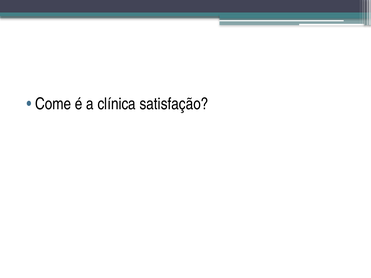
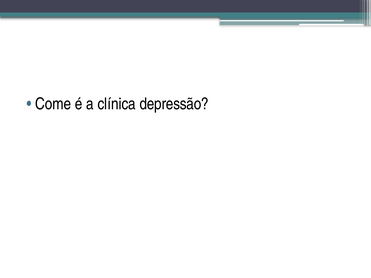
satisfação: satisfação -> depressão (174, 104)
